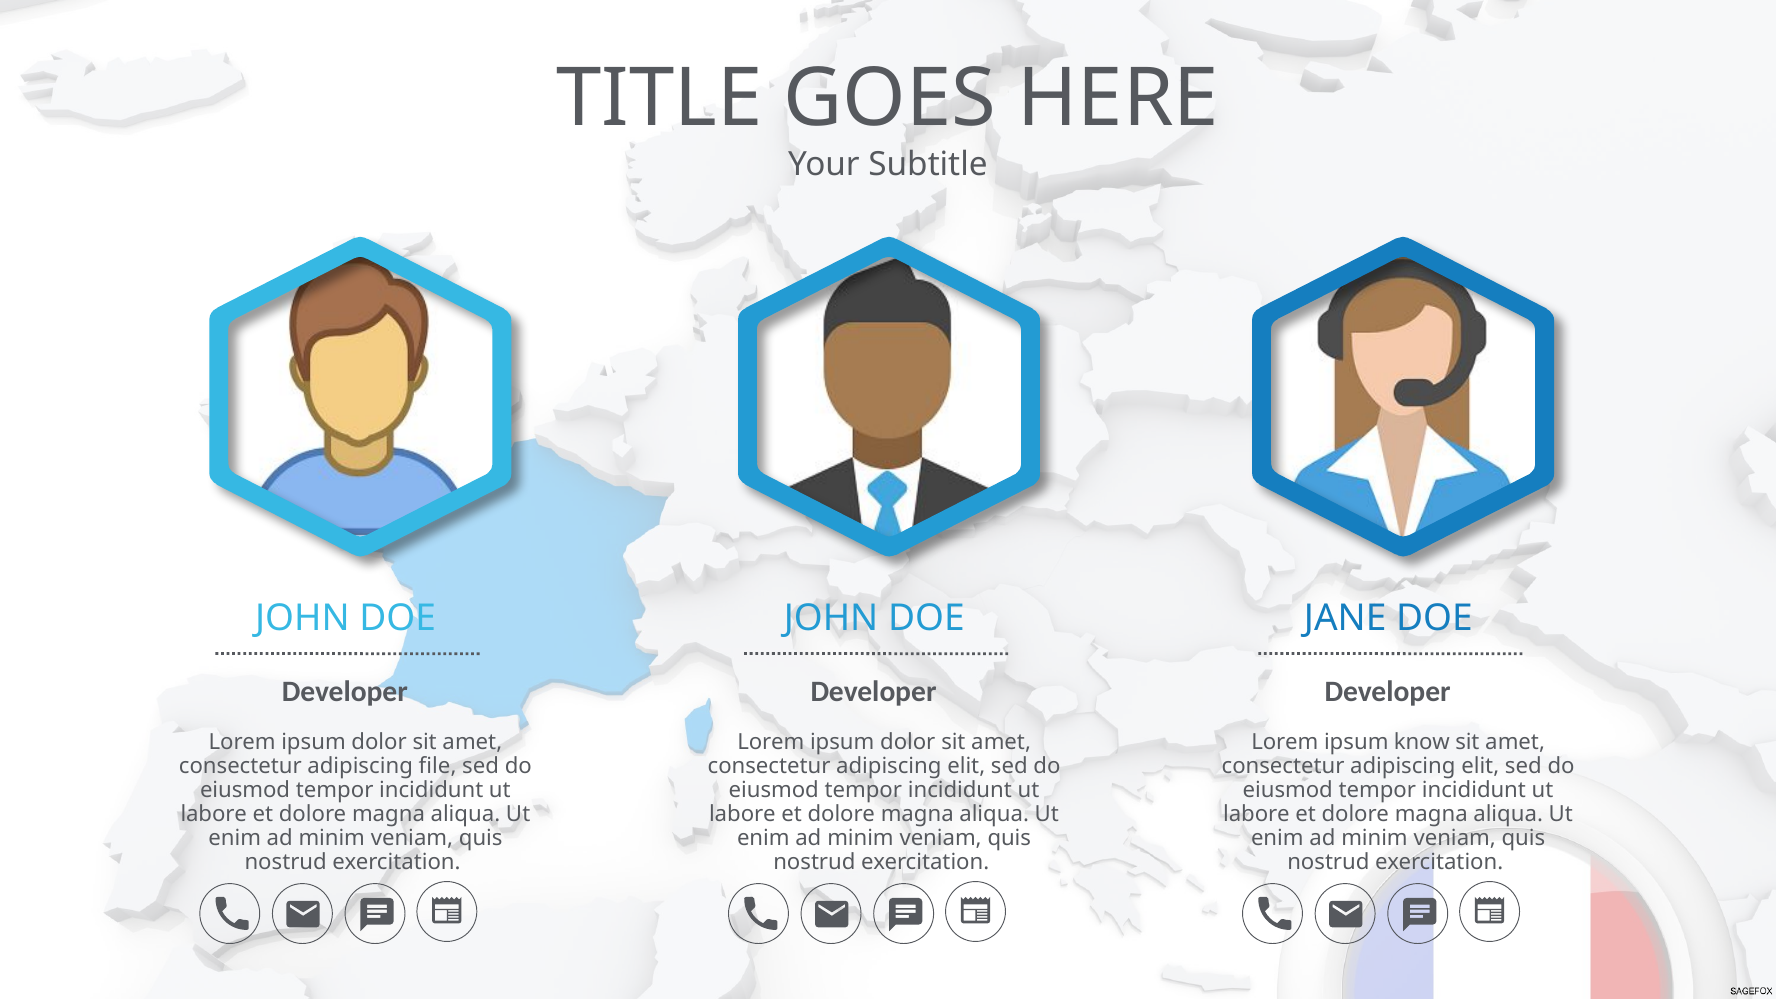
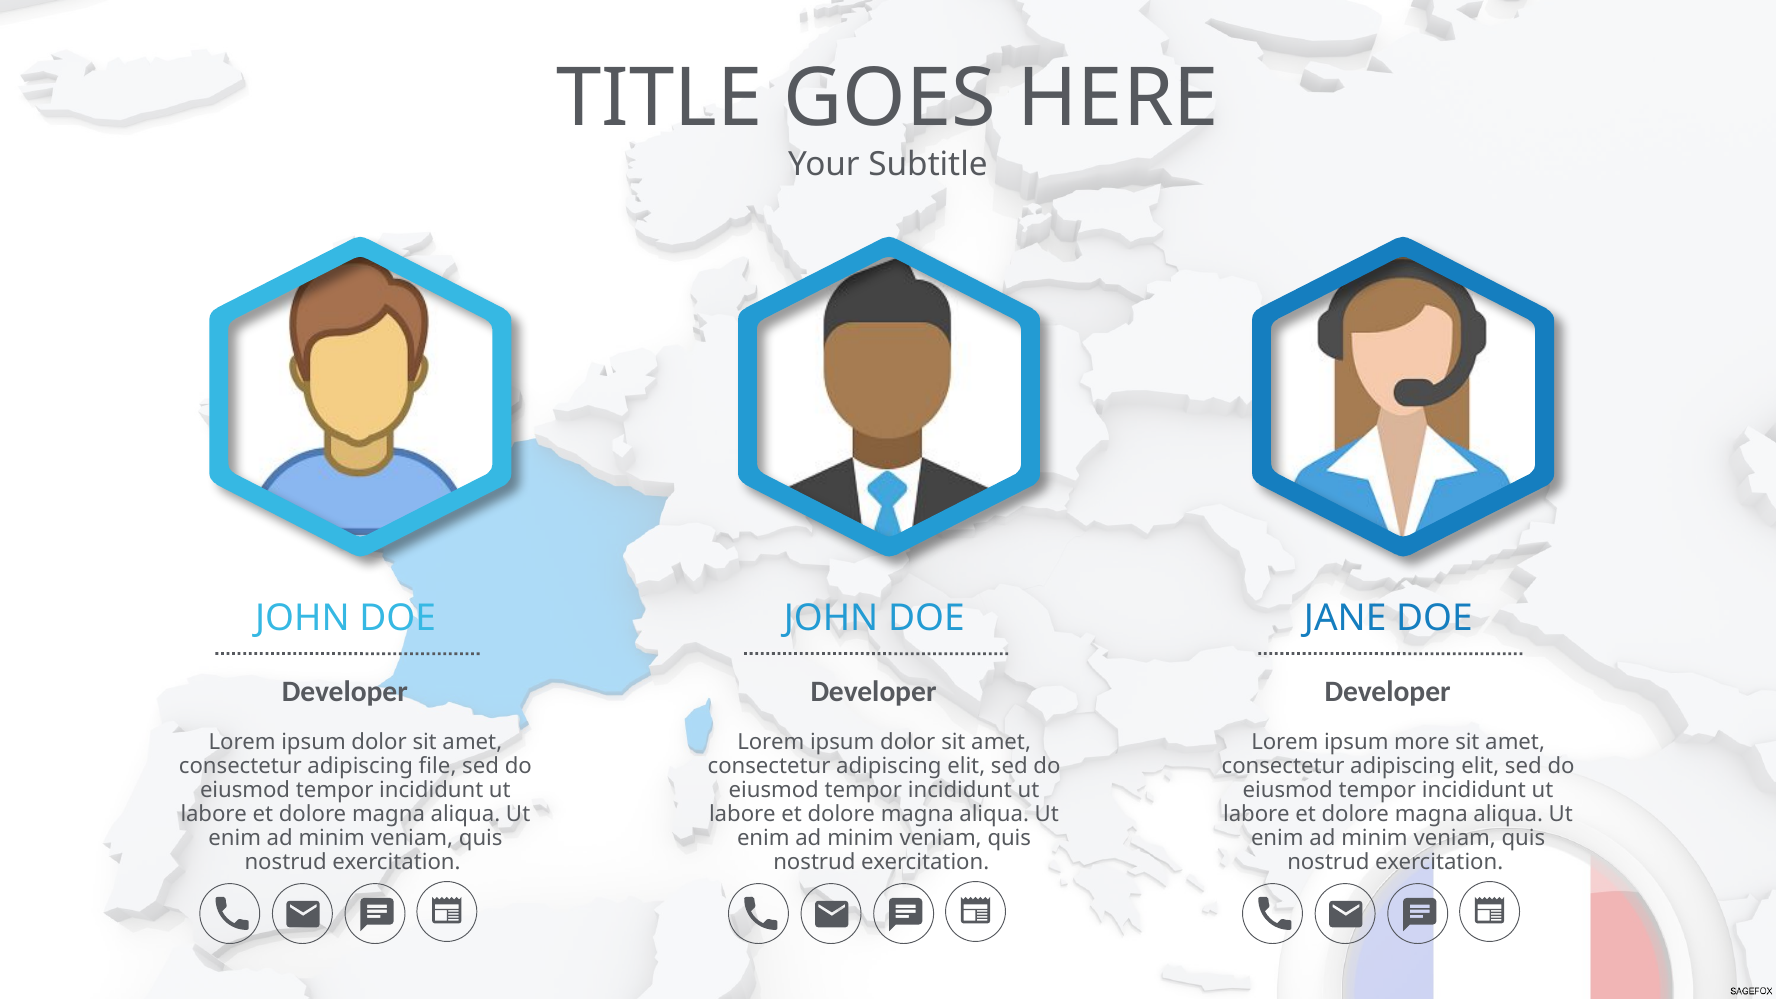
know: know -> more (1422, 742)
